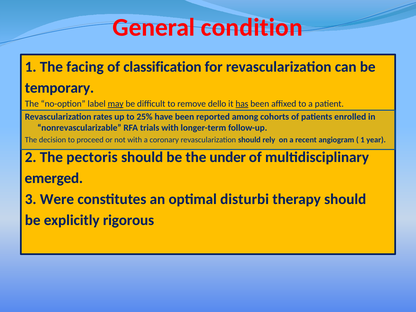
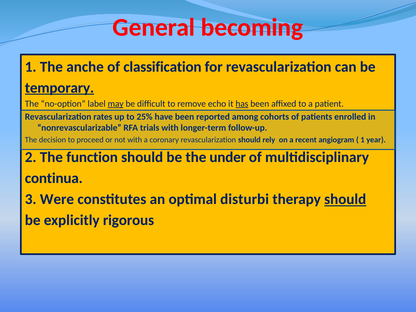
condition: condition -> becoming (252, 27)
facing: facing -> anche (85, 67)
temporary underline: none -> present (59, 88)
dello: dello -> echo (217, 104)
pectoris: pectoris -> function (92, 157)
emerged: emerged -> continua (54, 178)
should underline: none -> present (345, 199)
